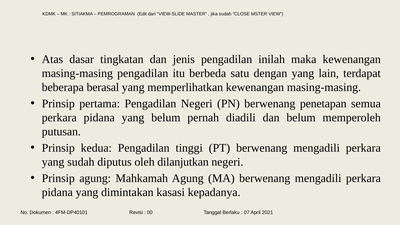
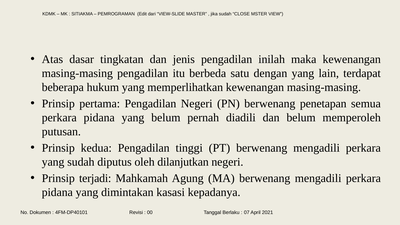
berasal: berasal -> hukum (103, 87)
Prinsip agung: agung -> terjadi (95, 178)
